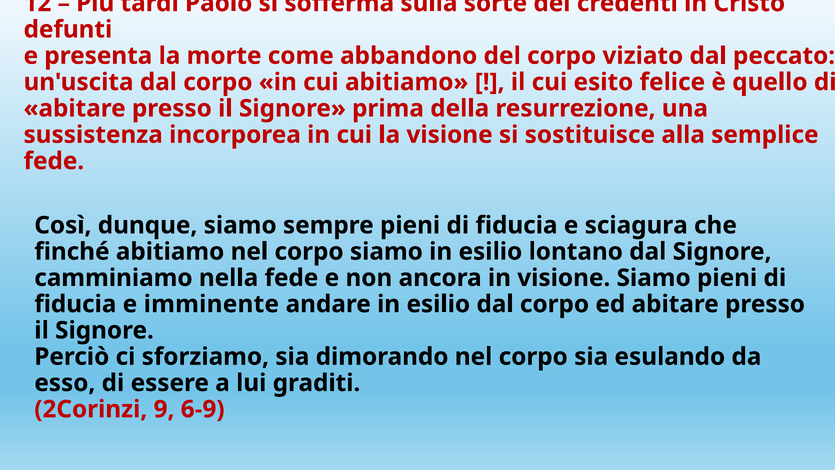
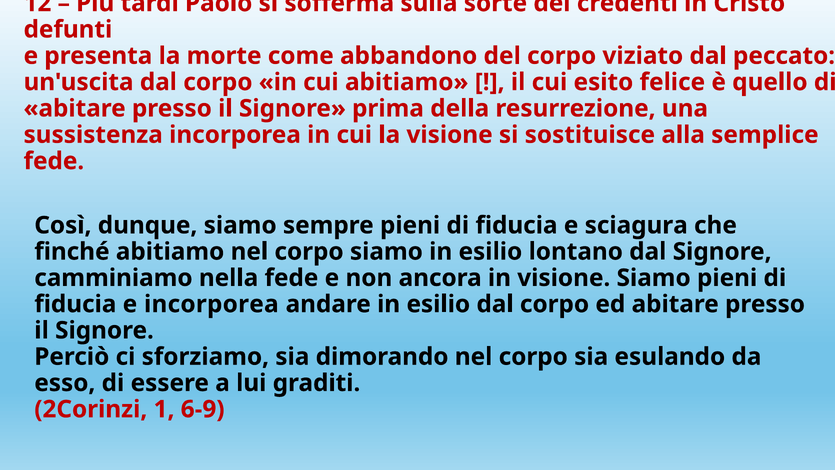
e imminente: imminente -> incorporea (211, 304)
9: 9 -> 1 (164, 409)
